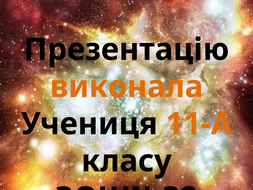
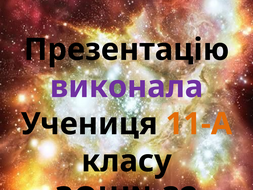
виконала colour: orange -> purple (127, 87)
